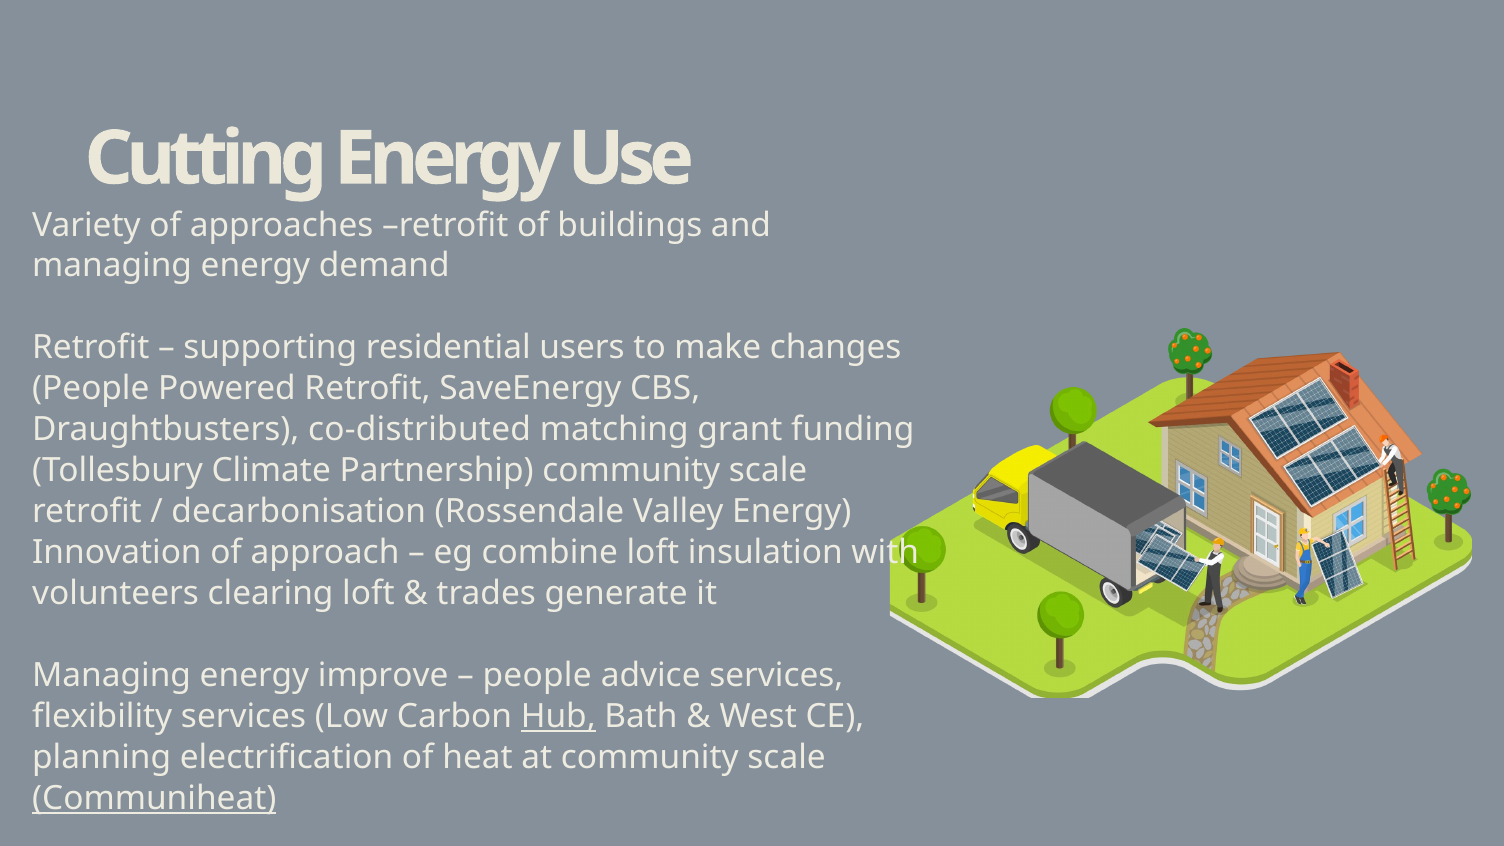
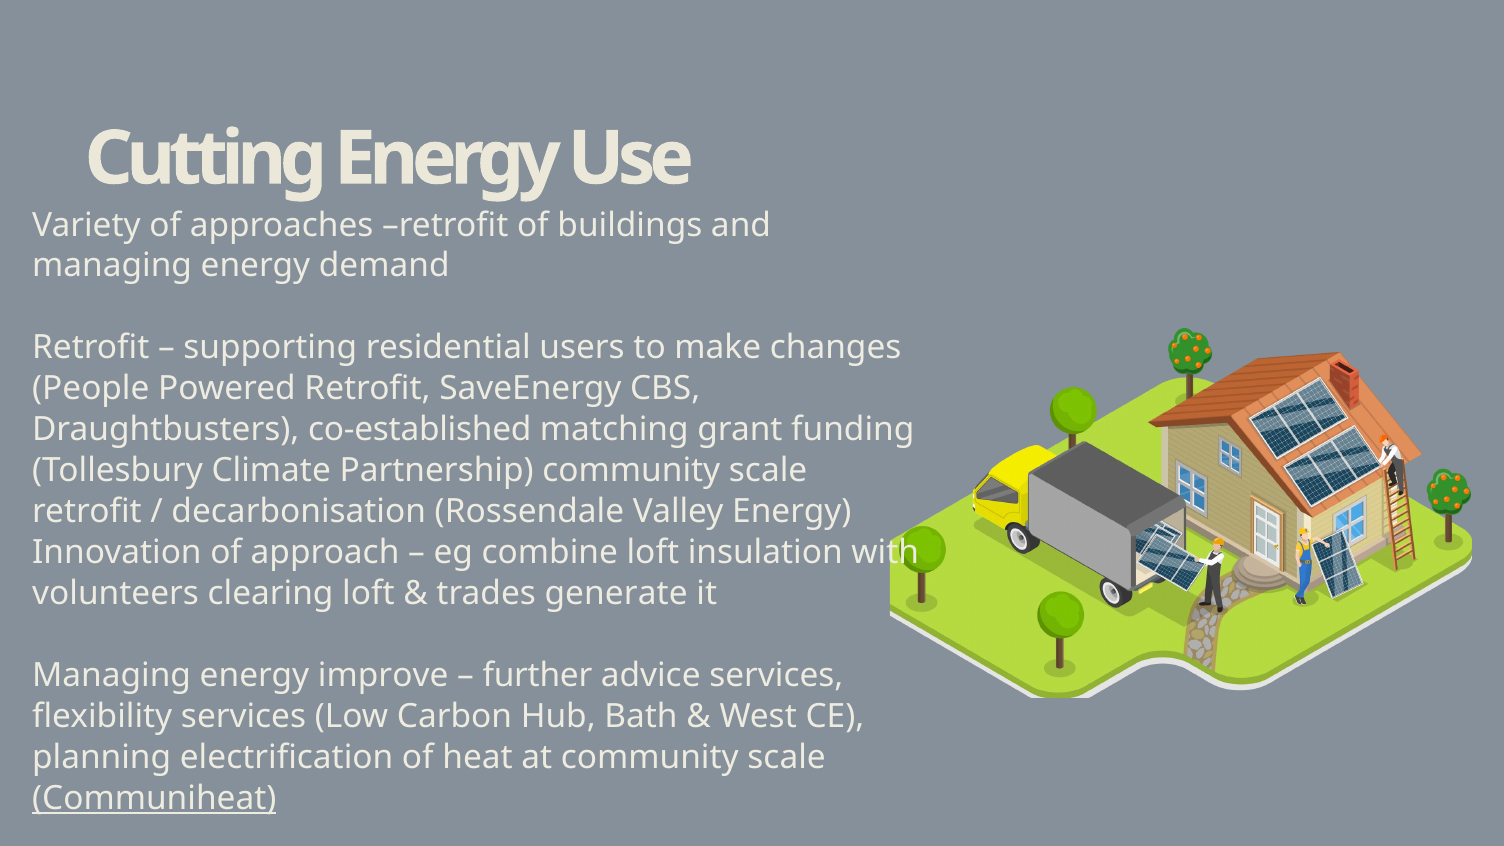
co-distributed: co-distributed -> co-established (420, 430)
people: people -> further (537, 675)
Hub underline: present -> none (558, 716)
